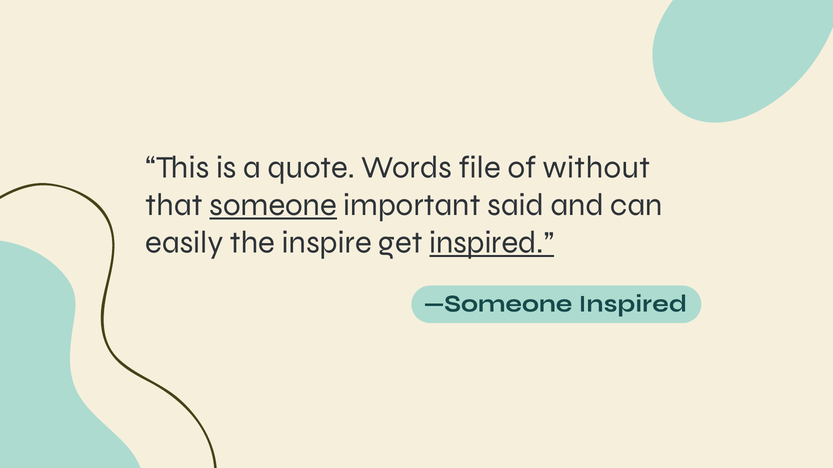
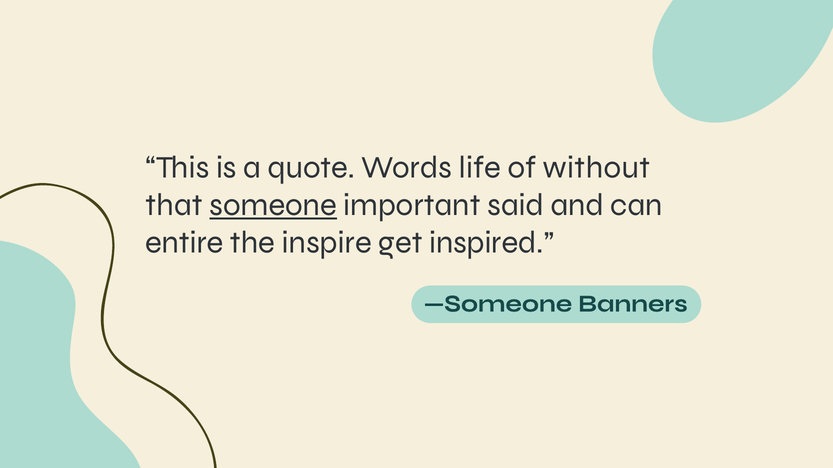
file: file -> life (480, 168)
easily: easily -> entire (184, 243)
inspired underline: present -> none (492, 243)
—Someone Inspired: Inspired -> Banners (633, 304)
